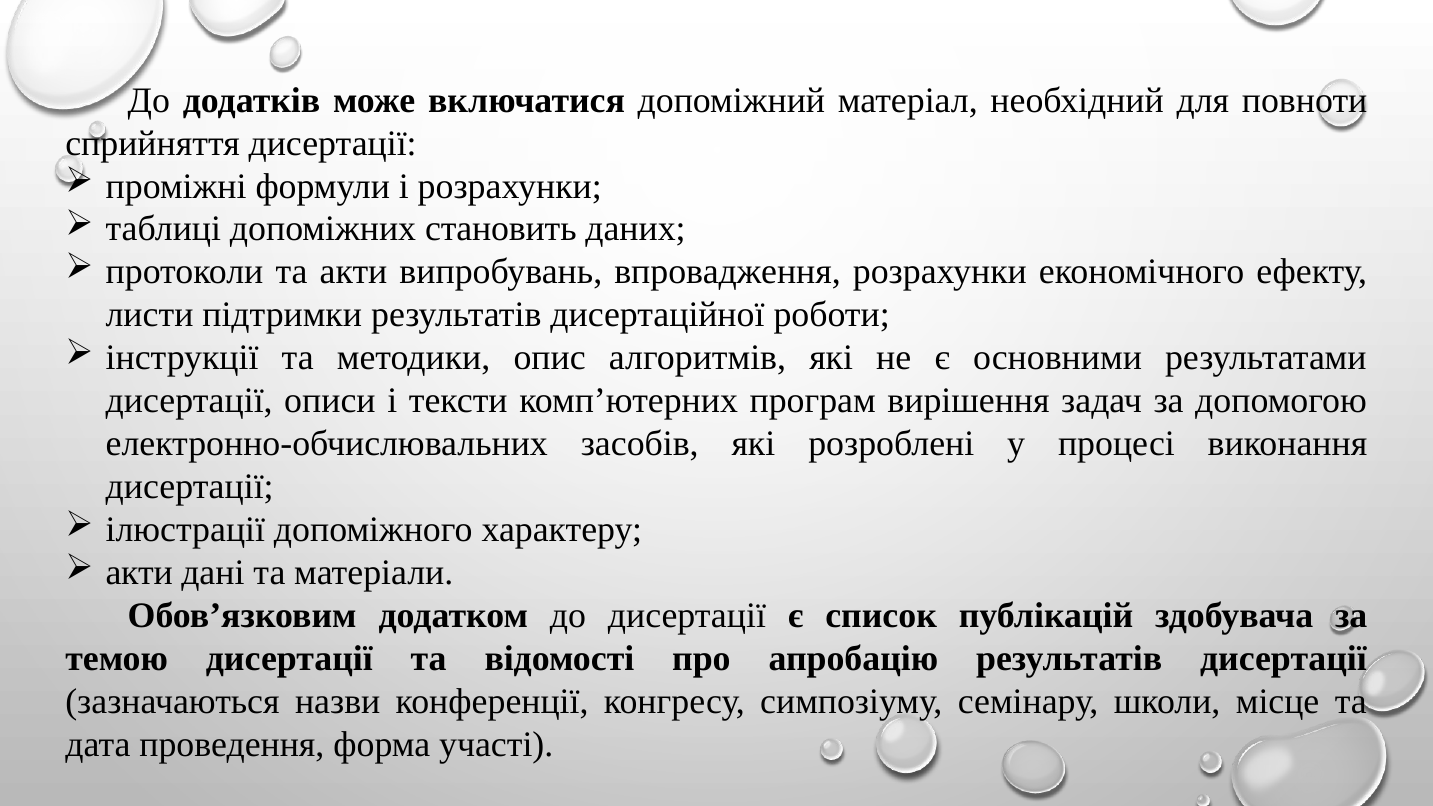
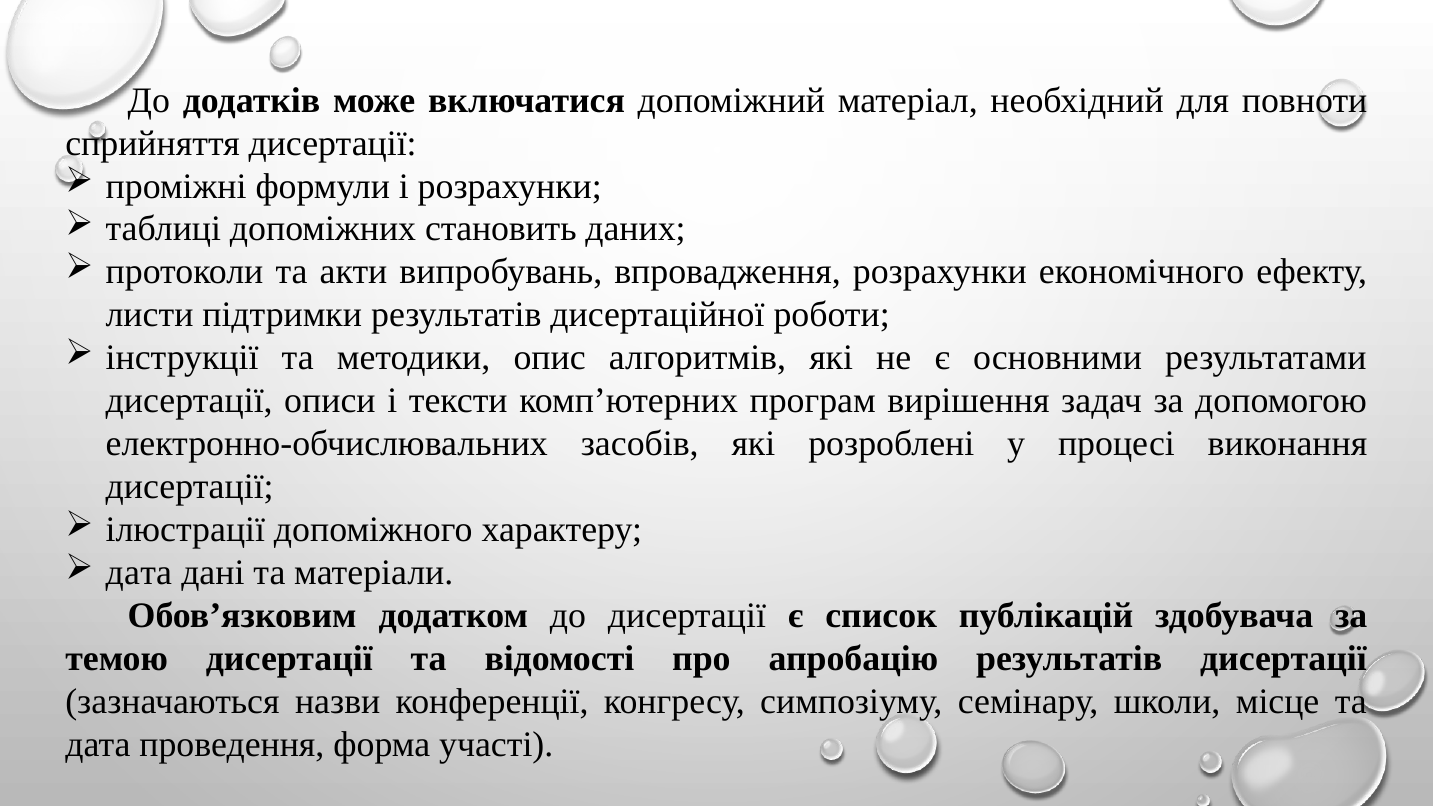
акти: акти -> дата (139, 573)
